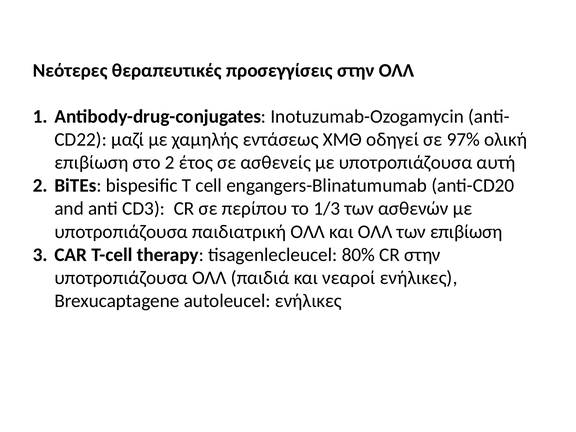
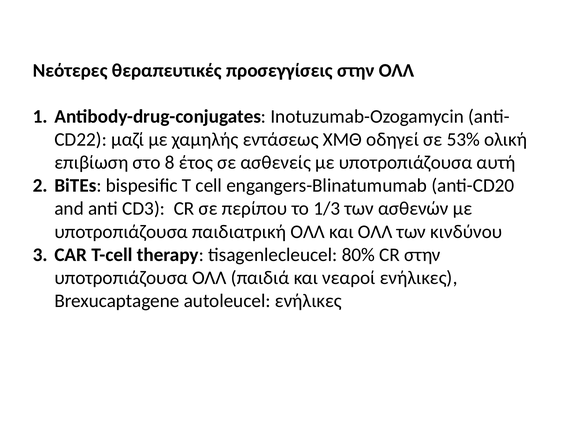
97%: 97% -> 53% (463, 140)
στο 2: 2 -> 8 (170, 163)
των επιβίωση: επιβίωση -> κινδύνου (466, 232)
